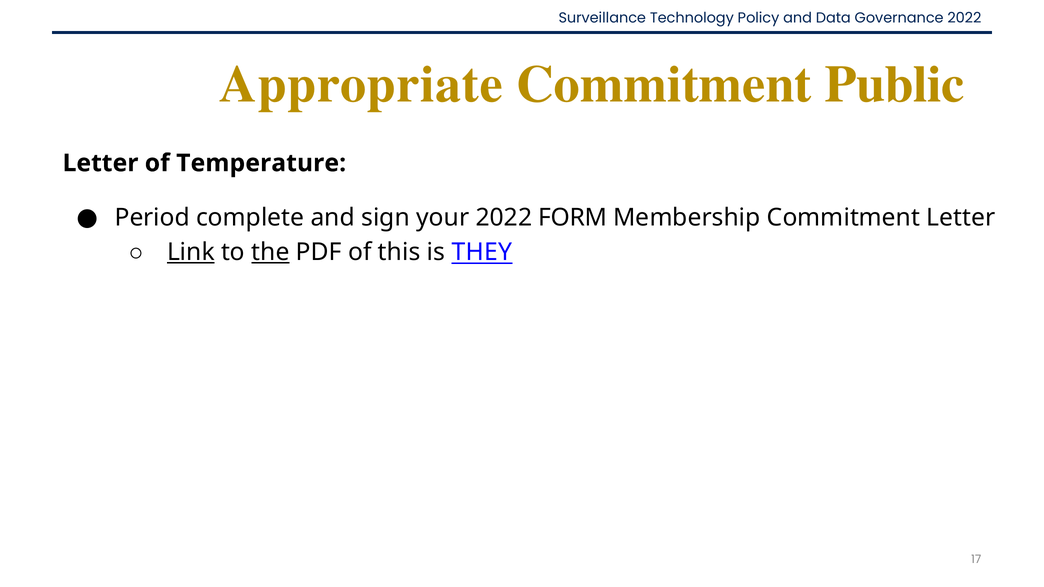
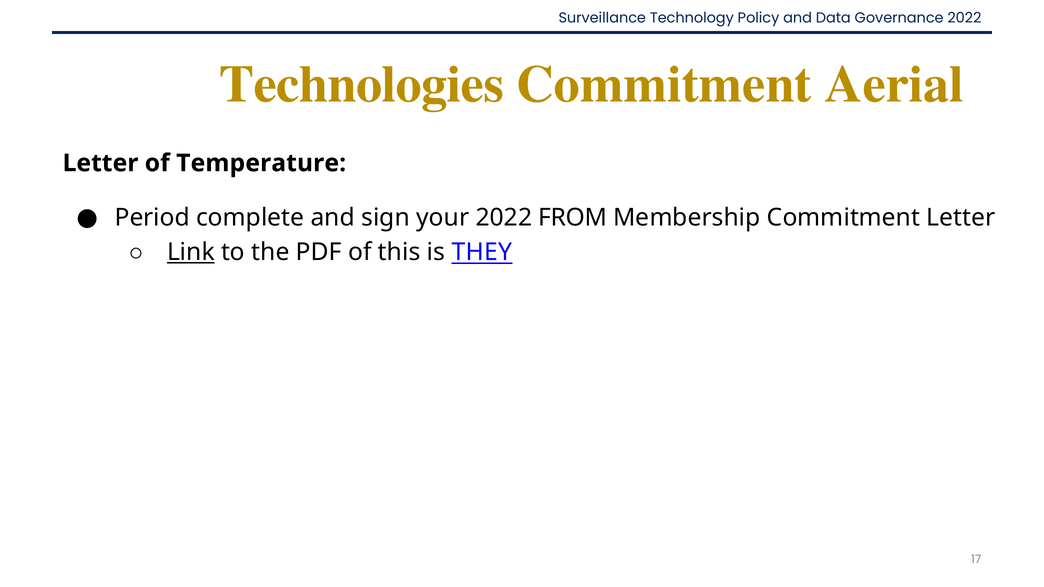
Appropriate: Appropriate -> Technologies (362, 85)
Public: Public -> Aerial (894, 85)
FORM: FORM -> FROM (573, 217)
the underline: present -> none (270, 252)
